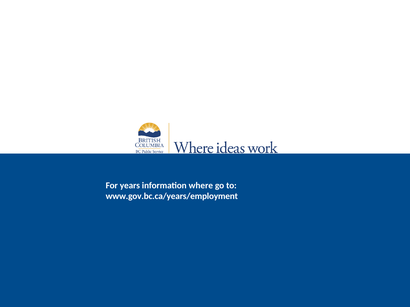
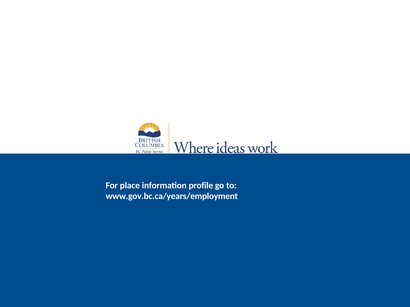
years: years -> place (130, 186)
where: where -> profile (201, 186)
